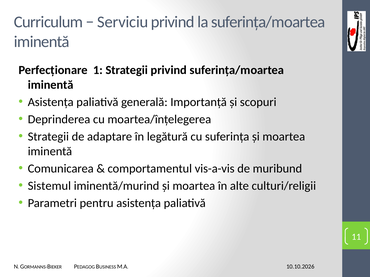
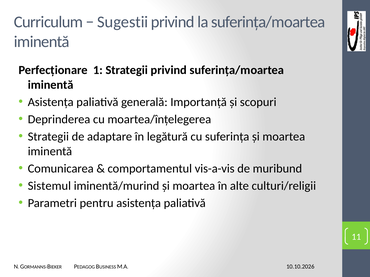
Serviciu: Serviciu -> Sugestii (123, 22)
